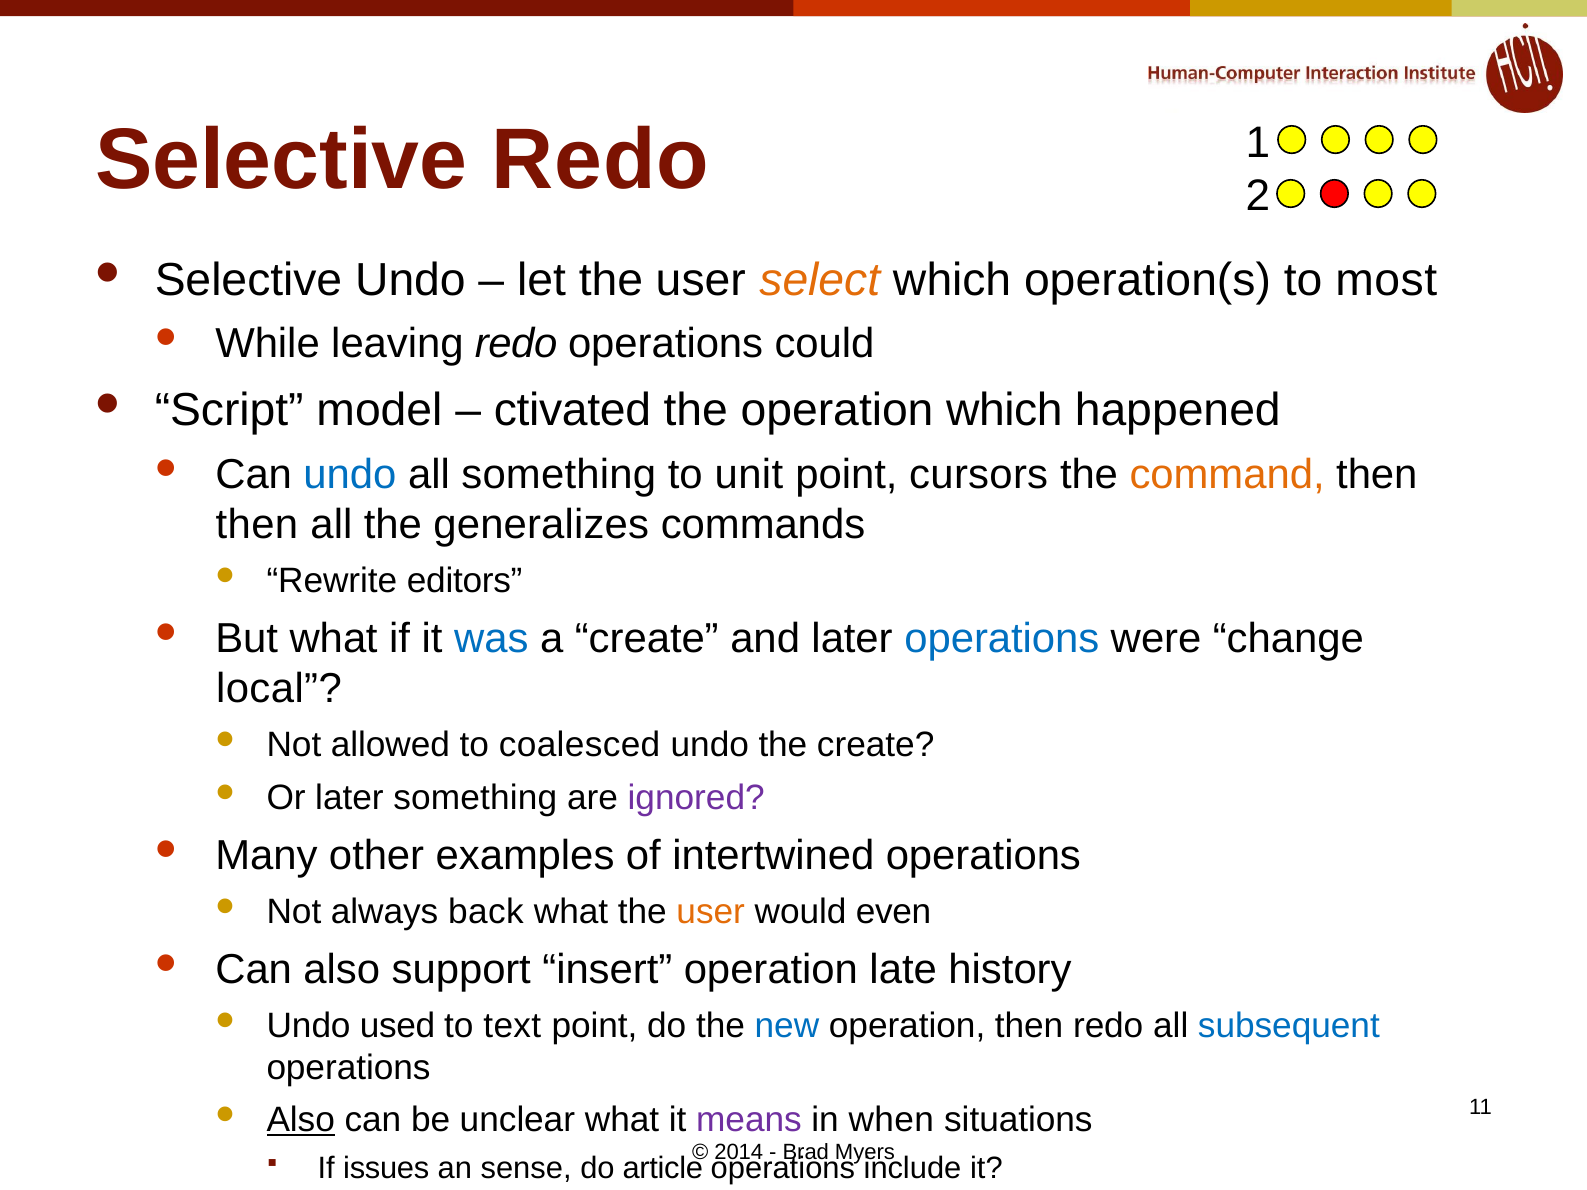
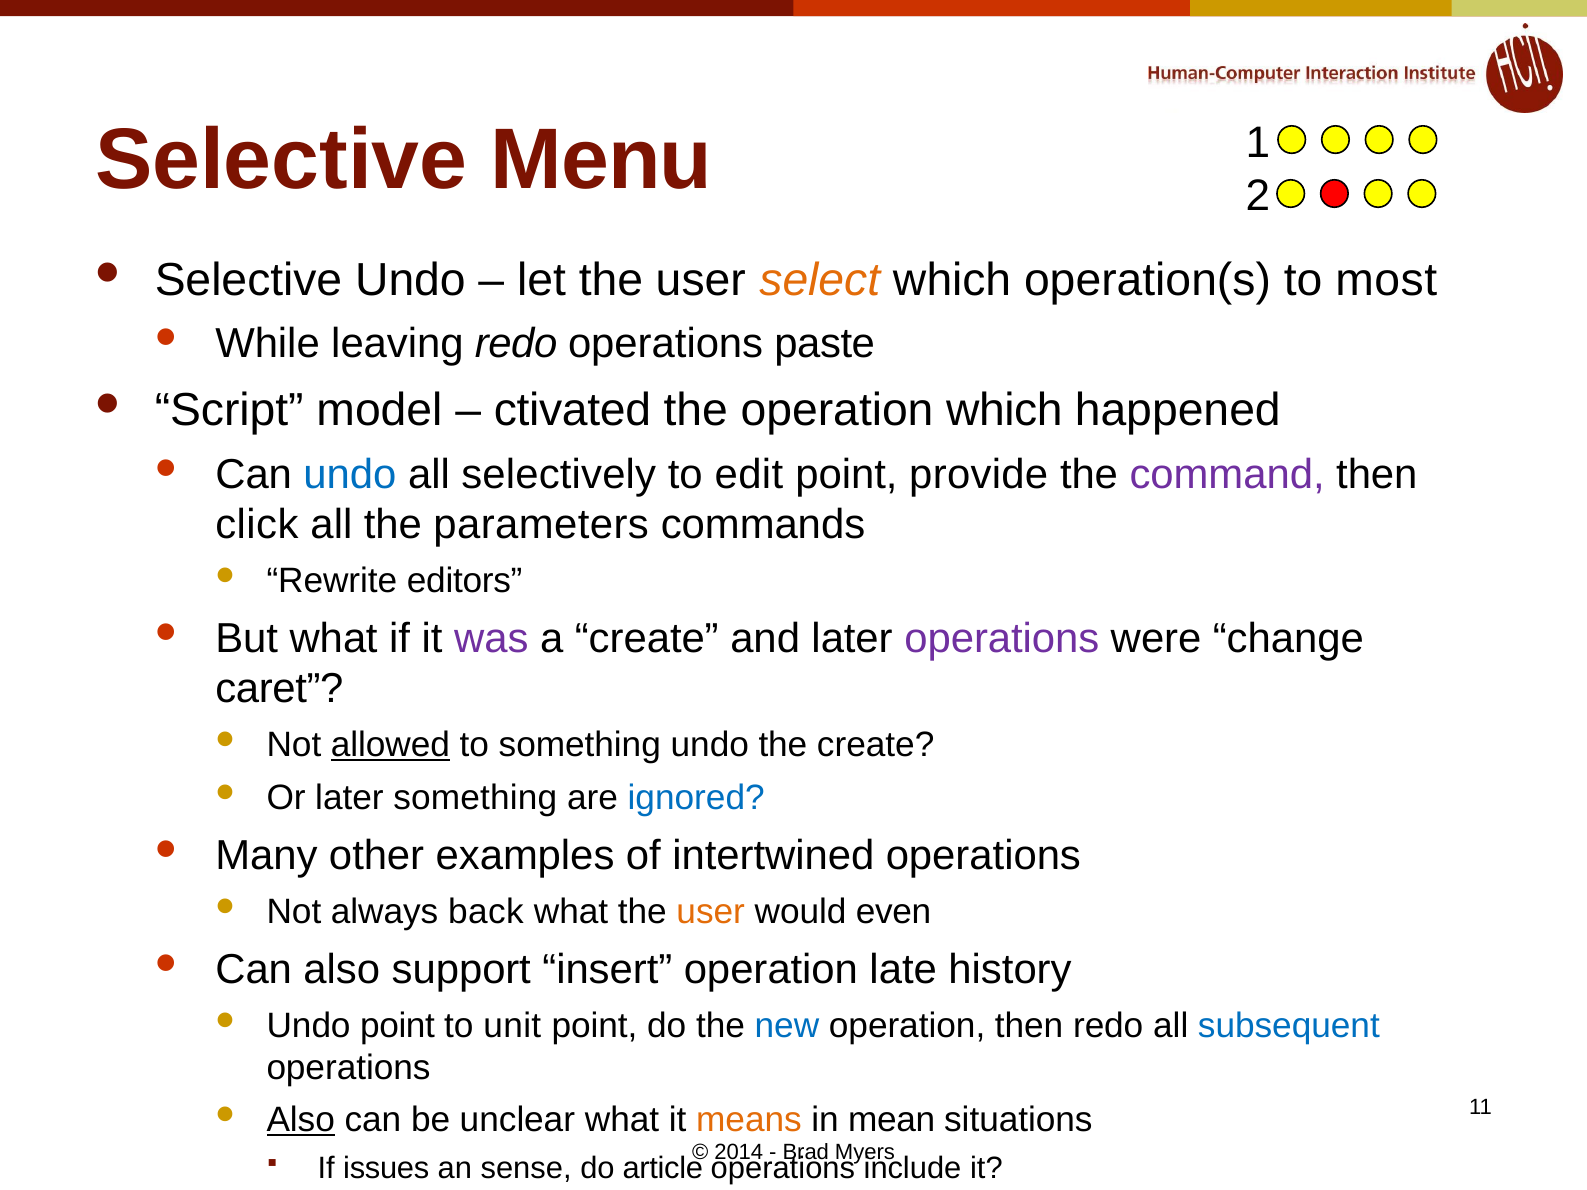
Selective Redo: Redo -> Menu (601, 160)
could: could -> paste (825, 344)
all something: something -> selectively (559, 475)
unit: unit -> edit (749, 475)
cursors: cursors -> provide (979, 475)
command colour: orange -> purple (1227, 475)
then: then -> click (257, 525)
generalizes: generalizes -> parameters (541, 525)
was colour: blue -> purple (491, 639)
operations colour: blue -> purple (1002, 639)
local: local -> caret (279, 689)
allowed underline: none -> present (390, 745)
to coalesced: coalesced -> something (580, 745)
ignored colour: purple -> blue (696, 798)
Undo used: used -> point (398, 1026)
text: text -> unit (512, 1026)
means colour: purple -> orange (749, 1120)
when: when -> mean (892, 1120)
